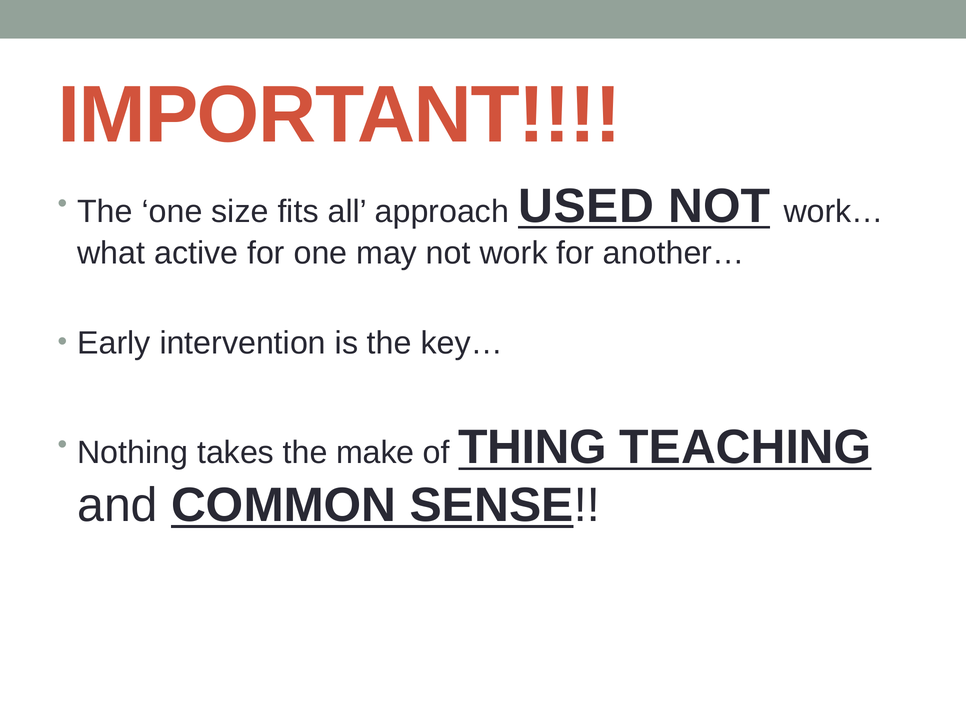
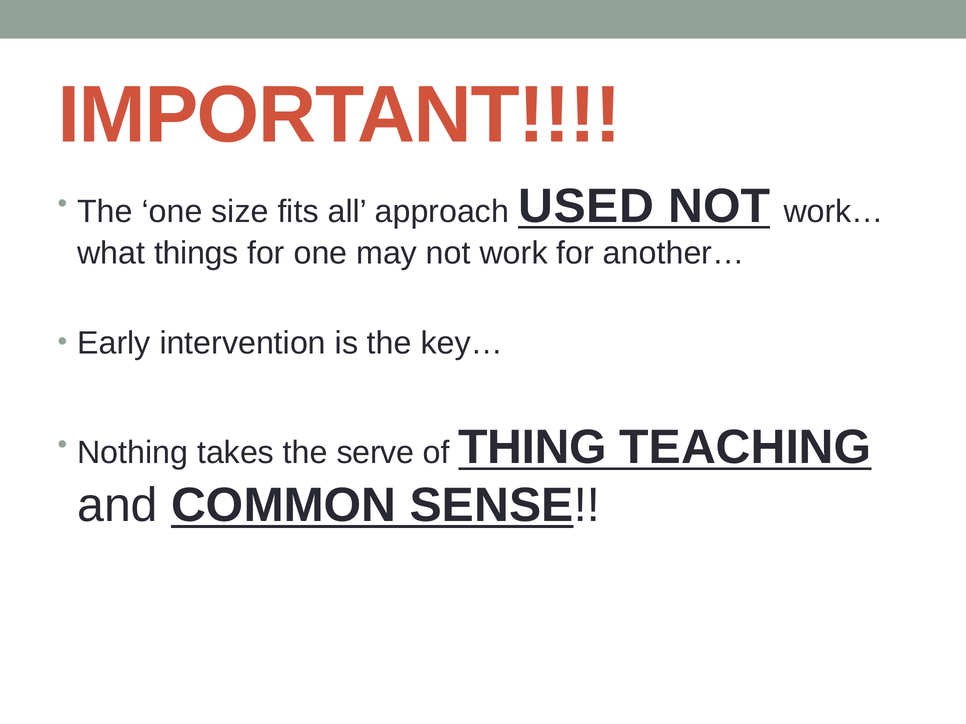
active: active -> things (196, 253)
make: make -> serve (375, 453)
